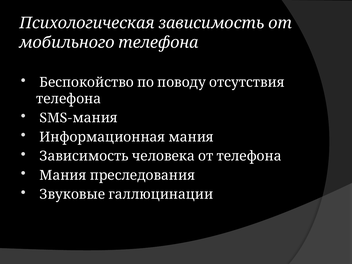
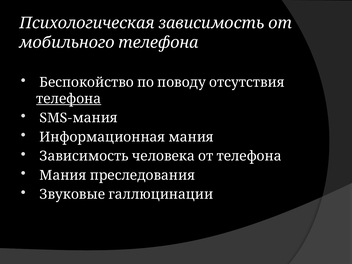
телефона underline: none -> present (69, 99)
